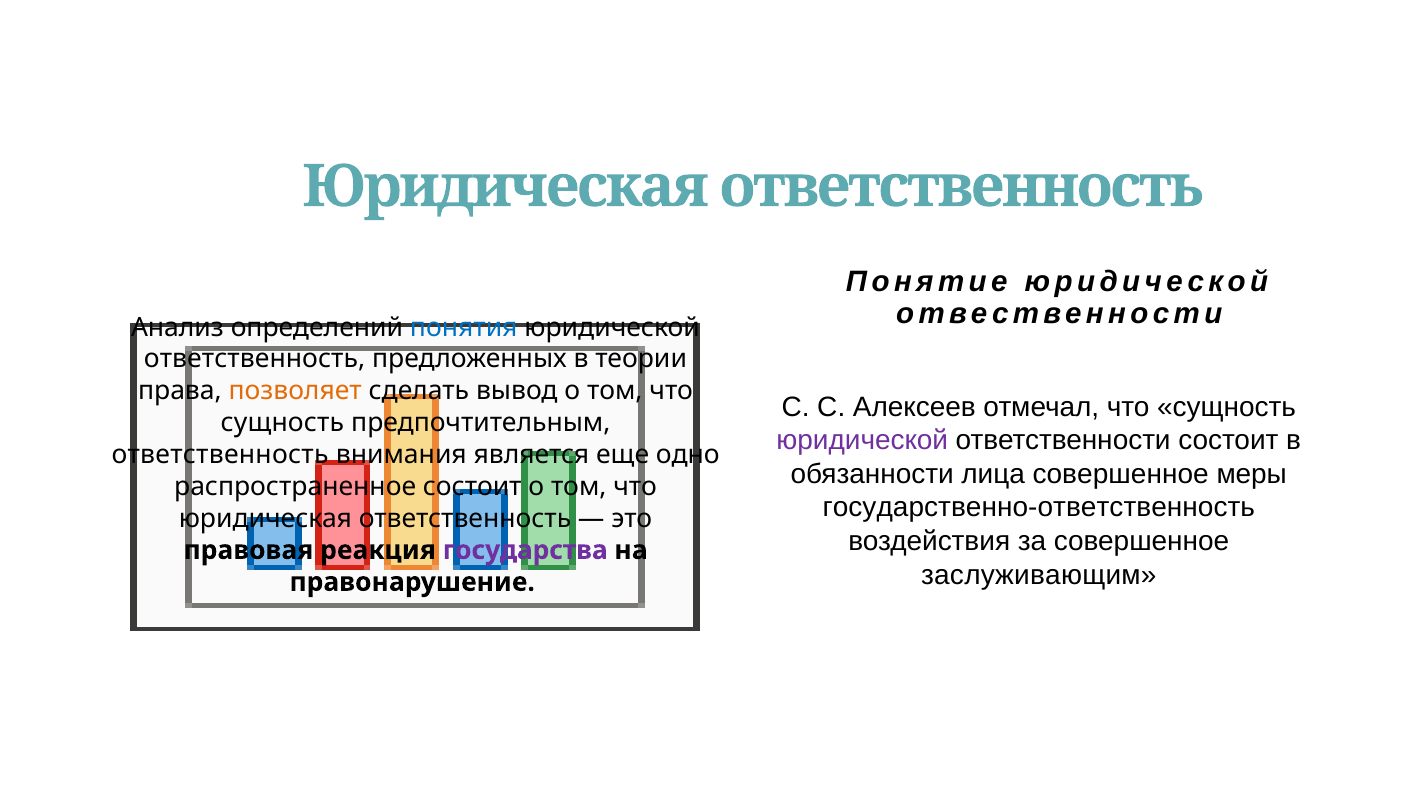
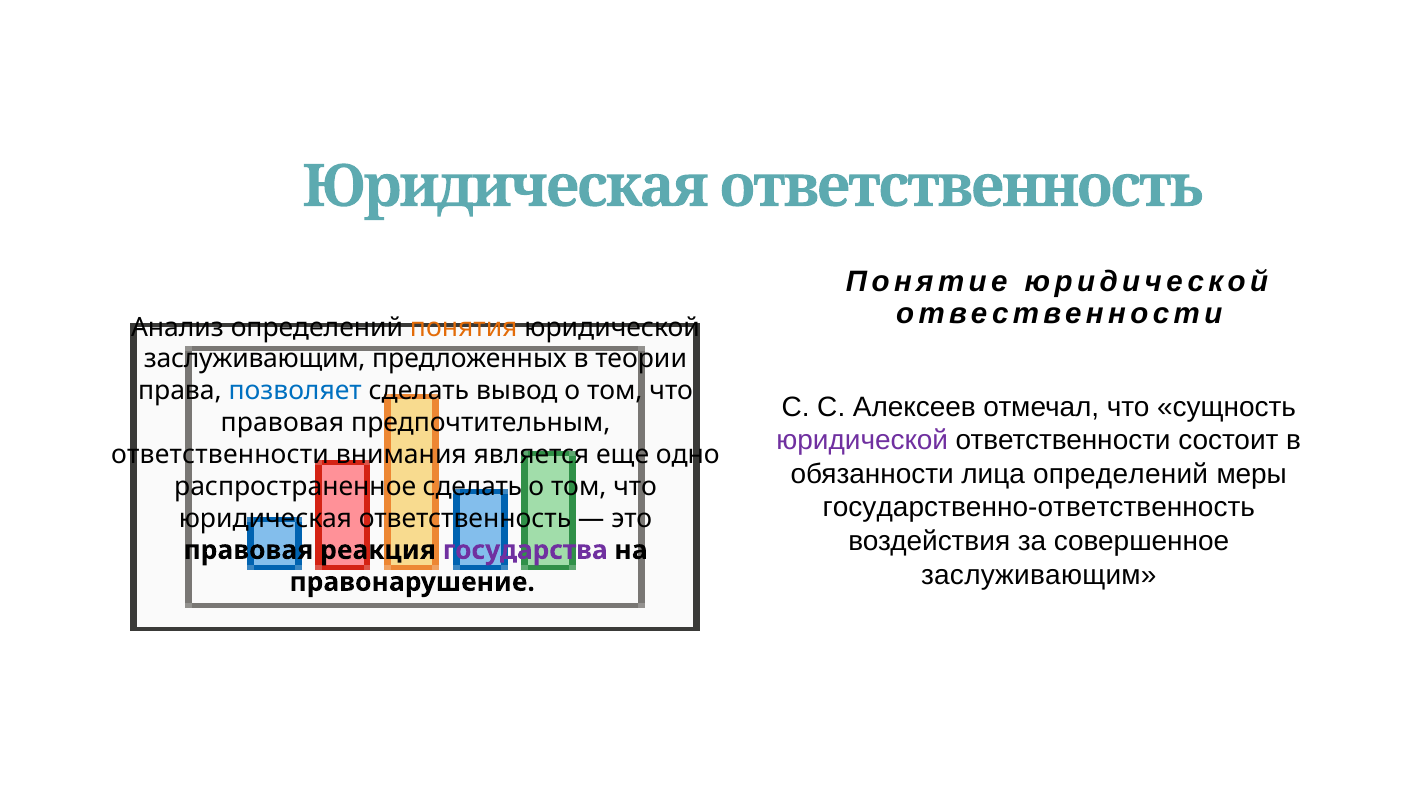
понятия colour: blue -> orange (464, 327)
ответственность: ответственность -> заслуживающим (255, 359)
позволяет colour: orange -> blue (295, 391)
сущность: сущность -> правовая (282, 423)
ответственность: ответственность -> ответственности (220, 455)
лица совершенное: совершенное -> определений (1121, 474)
распространенное состоит: состоит -> сделать (472, 486)
